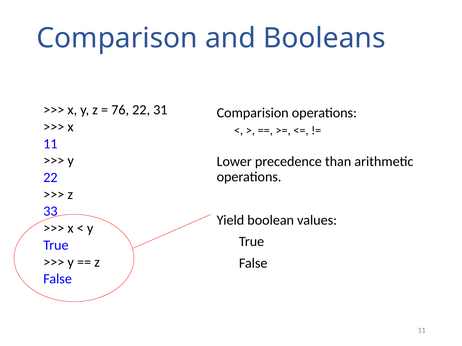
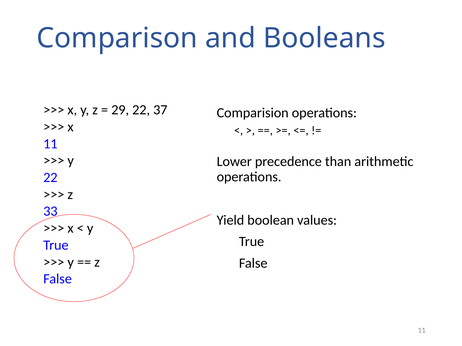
76: 76 -> 29 (120, 110)
31: 31 -> 37 (160, 110)
